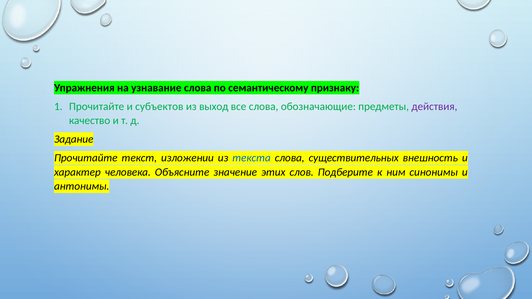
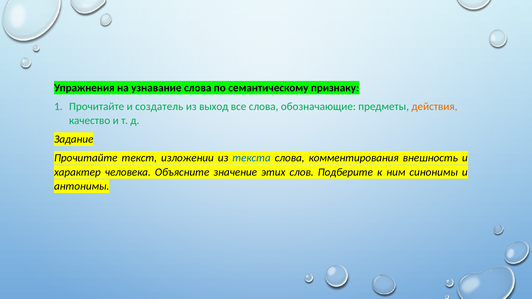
субъектов: субъектов -> создатель (159, 106)
действия colour: purple -> orange (434, 106)
существительных: существительных -> комментирования (354, 158)
